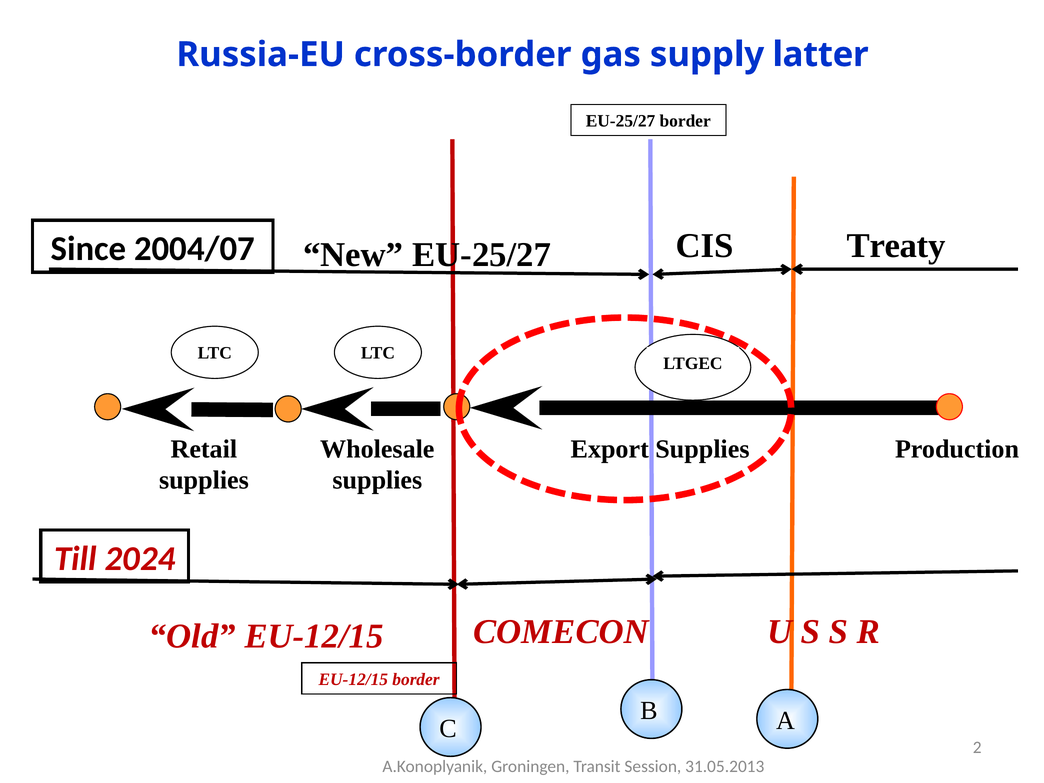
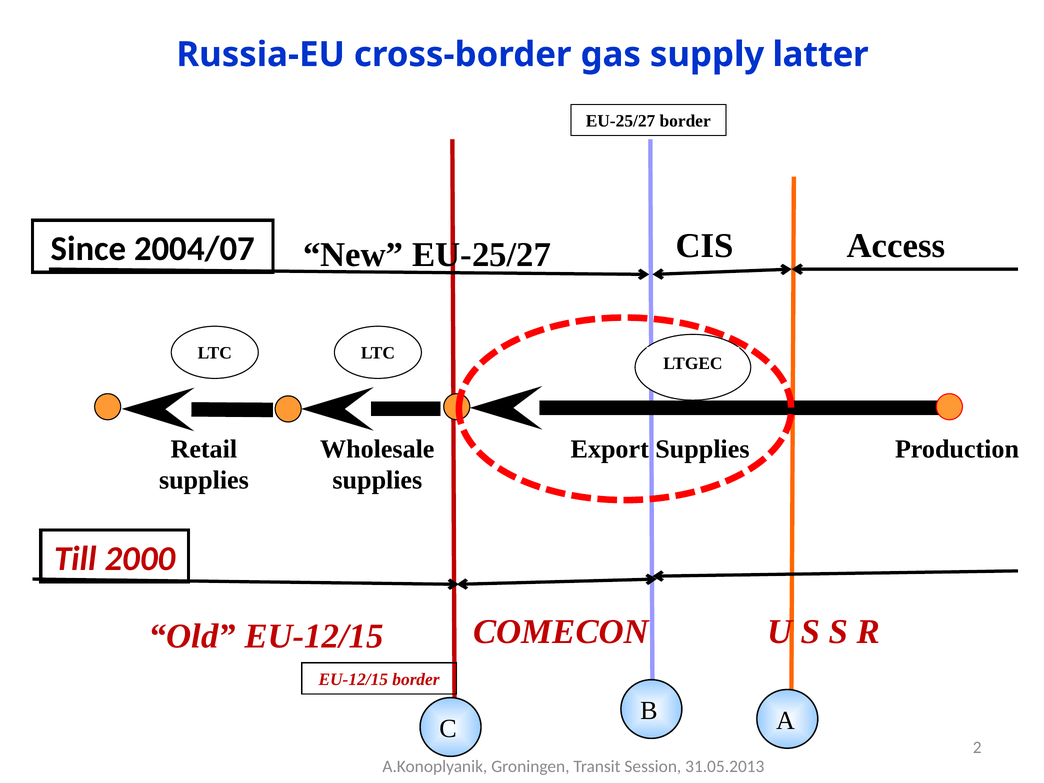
Treaty: Treaty -> Access (896, 246)
2024: 2024 -> 2000 (140, 559)
